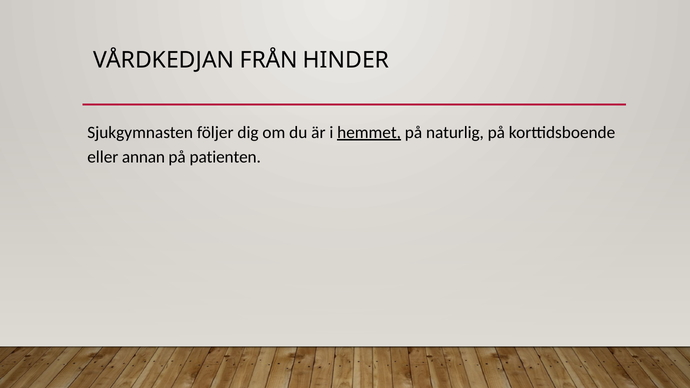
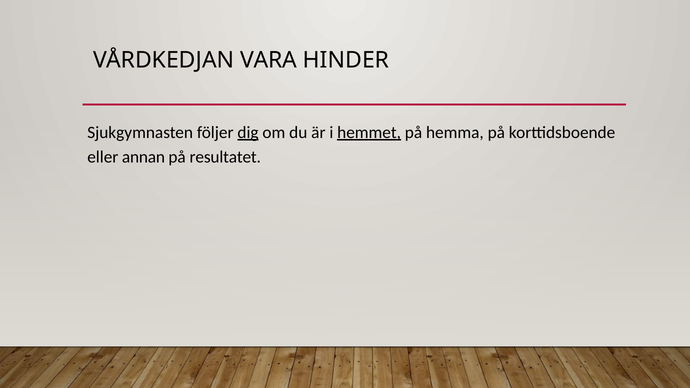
FRÅN: FRÅN -> VARA (269, 60)
dig underline: none -> present (248, 132)
naturlig: naturlig -> hemma (455, 132)
patienten: patienten -> resultatet (225, 157)
